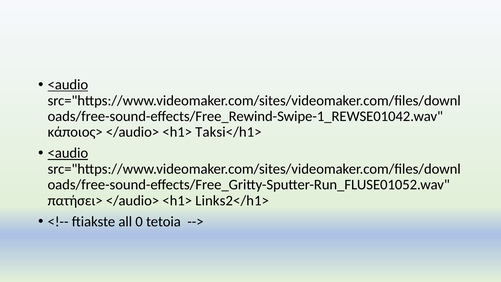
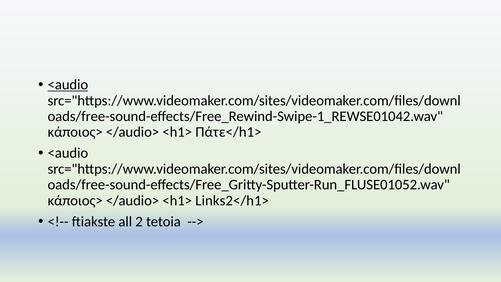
Taksi</h1>: Taksi</h1> -> Πάτε</h1> (228, 132)
<audio underline: present -> none (68, 153)
πατήσει>: πατήσει> -> κάποιος> (75, 200)
0: 0 -> 2 (139, 221)
